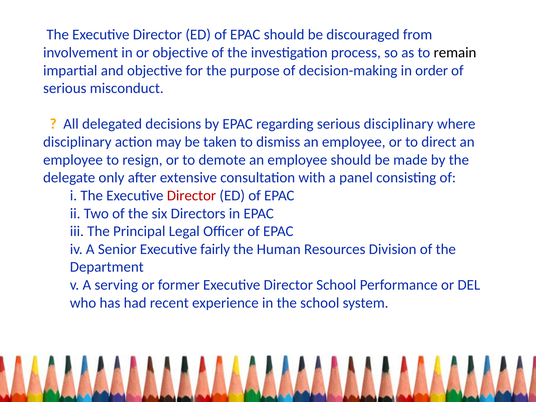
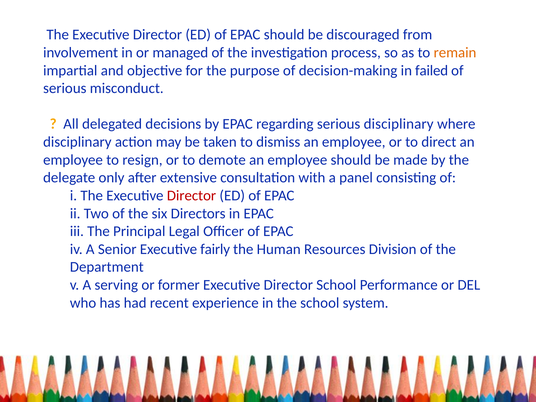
or objective: objective -> managed (180, 53)
remain colour: black -> orange (455, 53)
order: order -> failed (432, 70)
